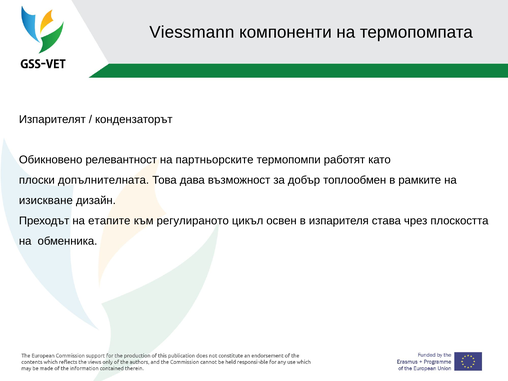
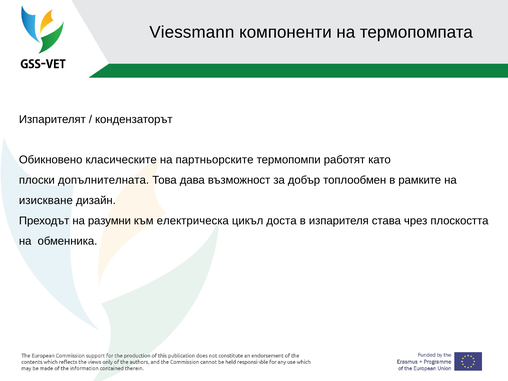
релевантност: релевантност -> класическите (121, 160)
етапите: етапите -> разумни (109, 221)
регулираното: регулираното -> електрическа (193, 221)
освен: освен -> доста (282, 221)
